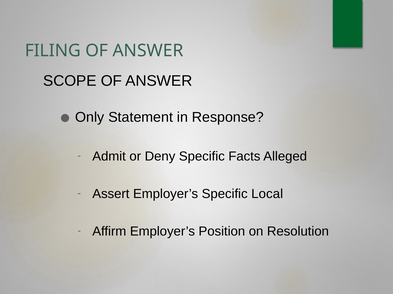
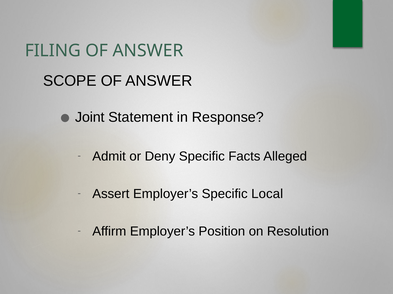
Only: Only -> Joint (90, 117)
